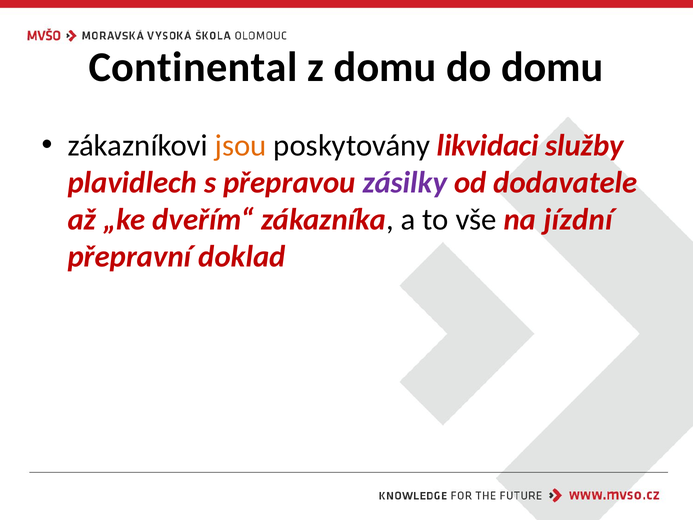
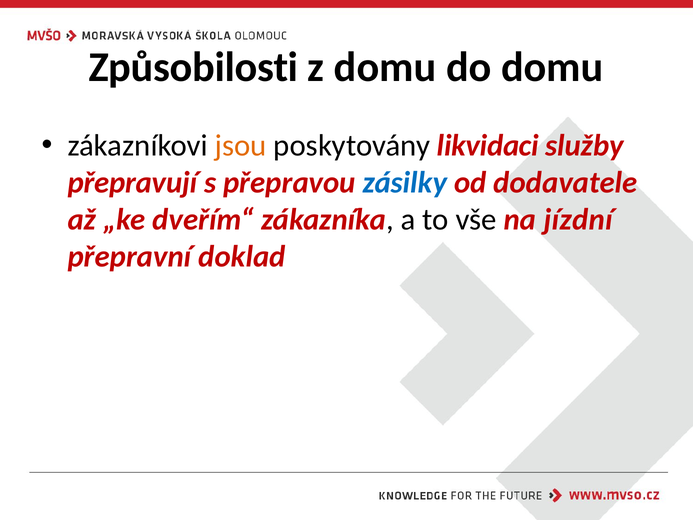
Continental: Continental -> Způsobilosti (193, 67)
plavidlech: plavidlech -> přepravují (132, 182)
zásilky colour: purple -> blue (405, 182)
